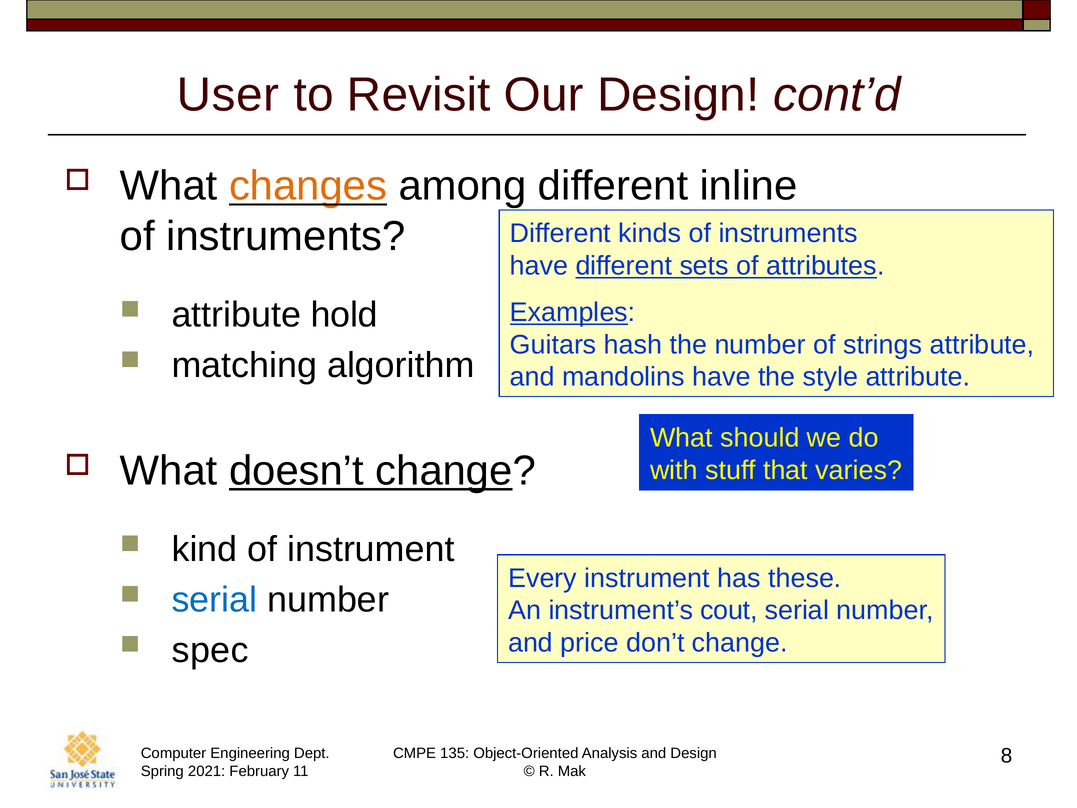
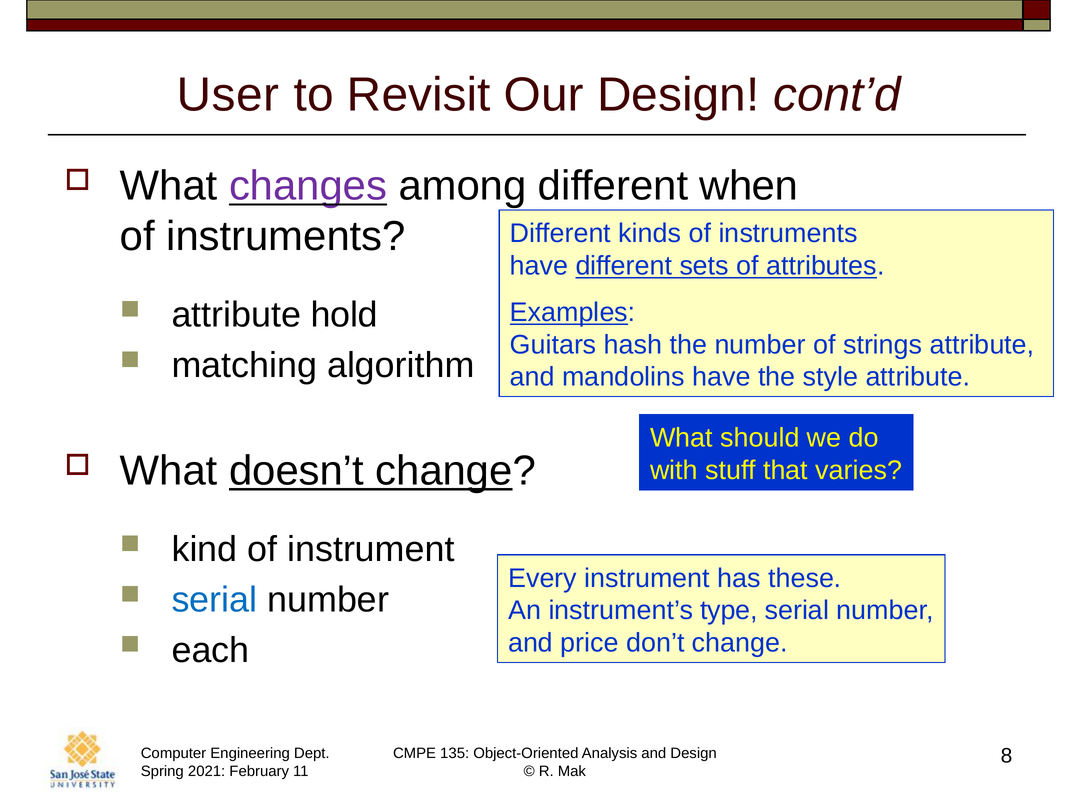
changes colour: orange -> purple (308, 186)
inline: inline -> when (749, 186)
cout: cout -> type (729, 610)
spec: spec -> each (210, 650)
